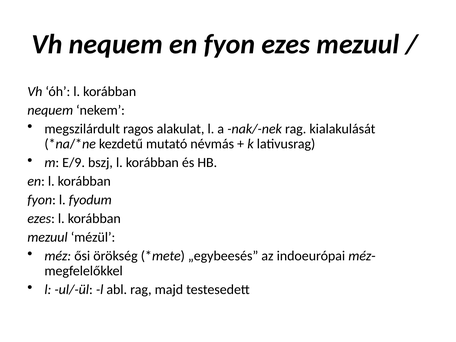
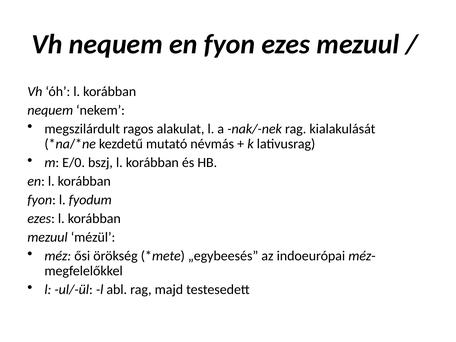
E/9: E/9 -> E/0 (74, 163)
